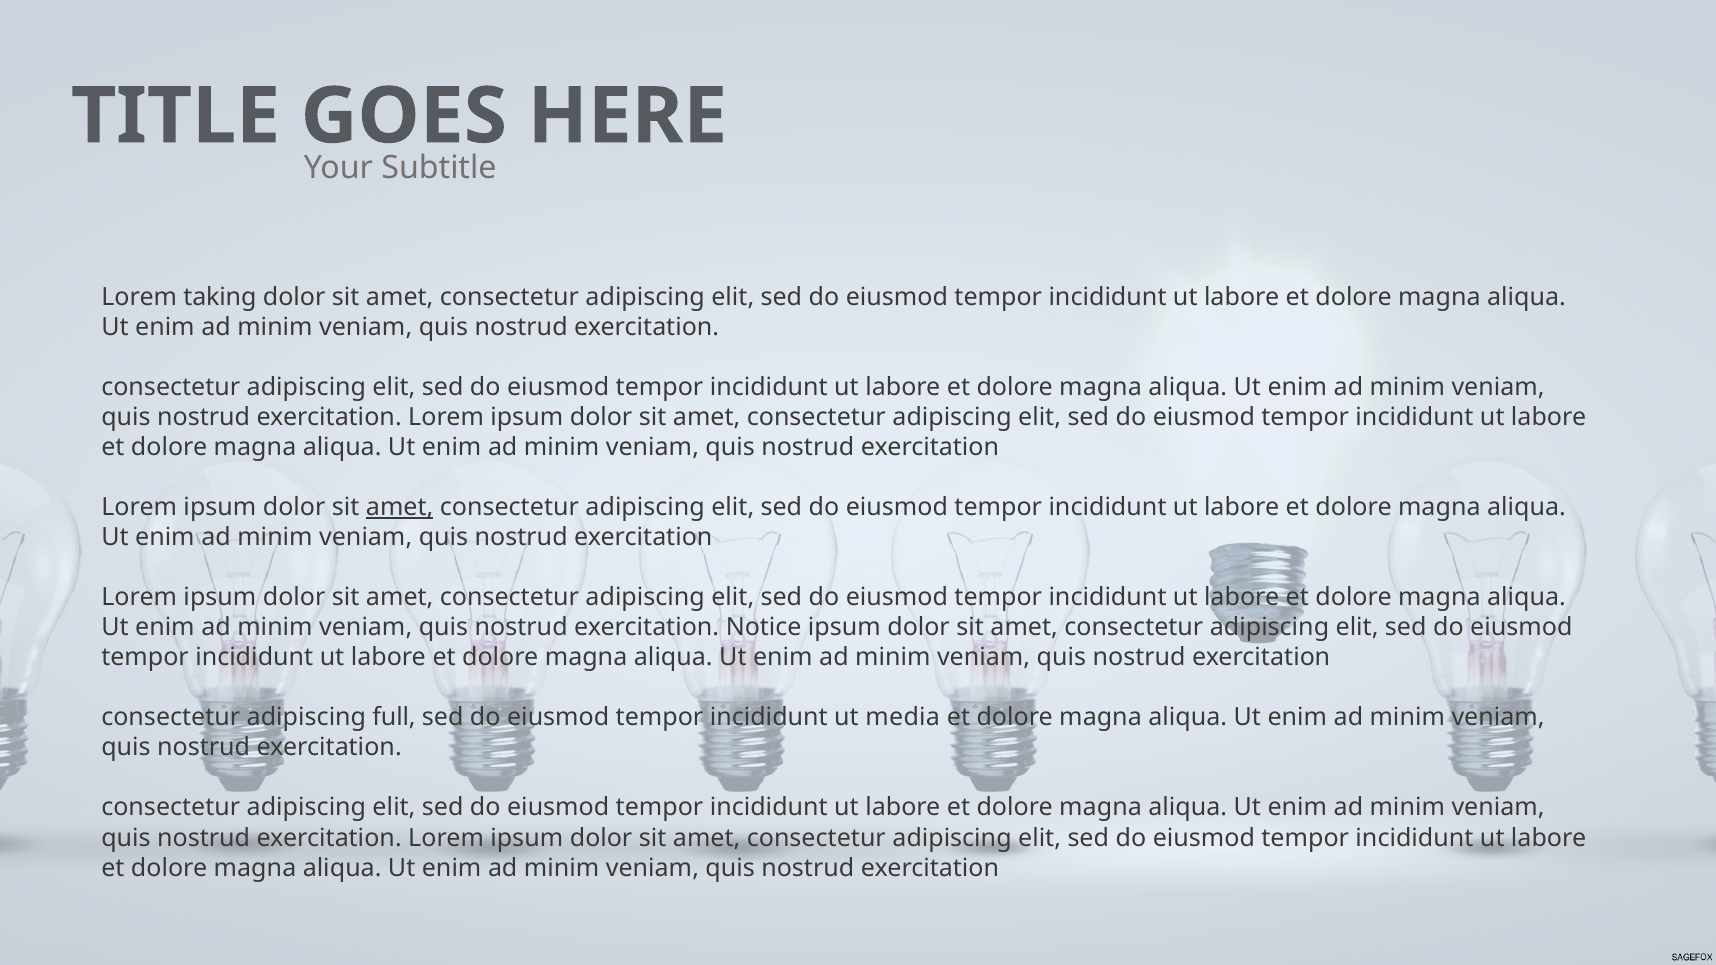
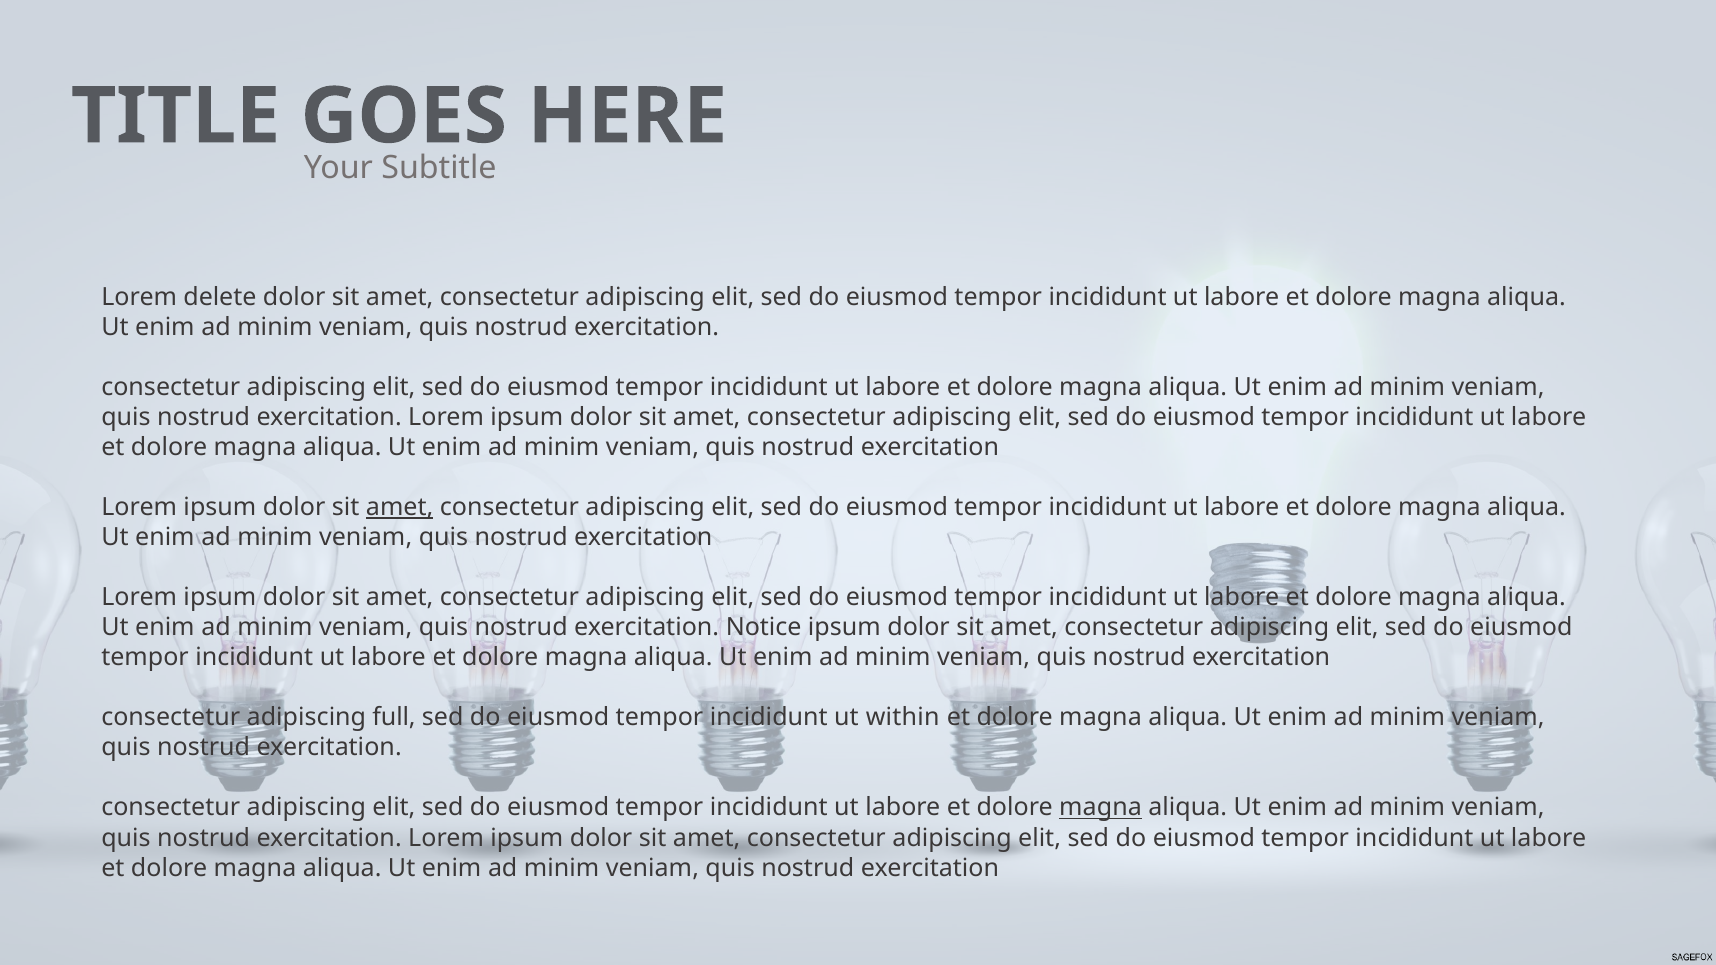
taking: taking -> delete (220, 297)
media: media -> within (903, 718)
magna underline: none -> present (1101, 808)
